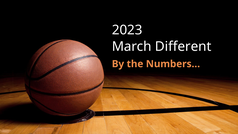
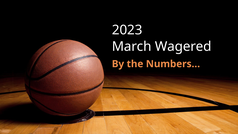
Different: Different -> Wagered (183, 46)
